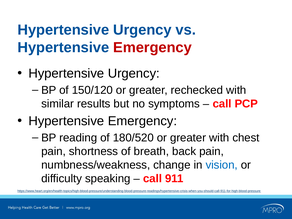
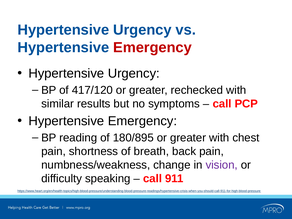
150/120: 150/120 -> 417/120 (92, 90)
180/520: 180/520 -> 180/895 (133, 138)
vision colour: blue -> purple (222, 165)
